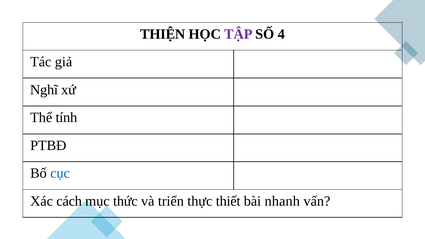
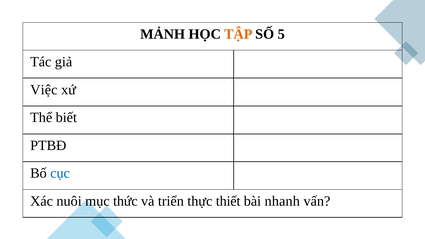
THIỆN: THIỆN -> MẢNH (163, 34)
TẬP colour: purple -> orange (238, 34)
4: 4 -> 5 (281, 34)
Nghĩ: Nghĩ -> Việc (44, 90)
tính: tính -> biết (66, 118)
cách: cách -> nuôi (69, 201)
